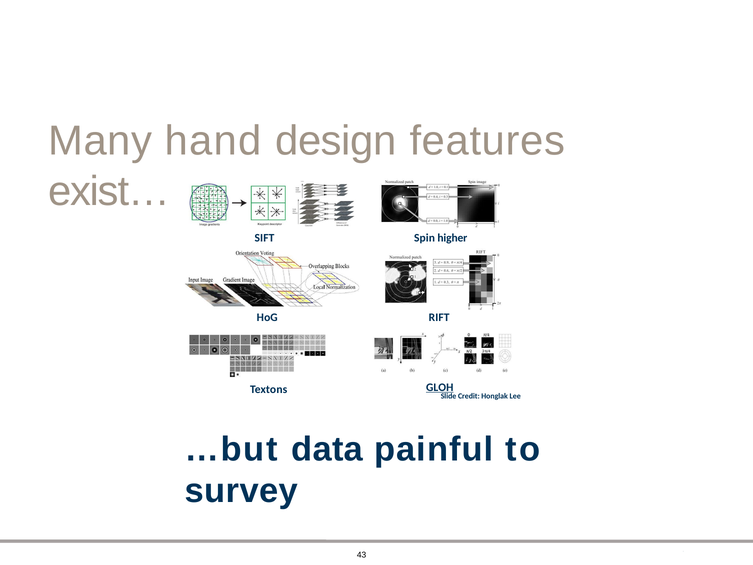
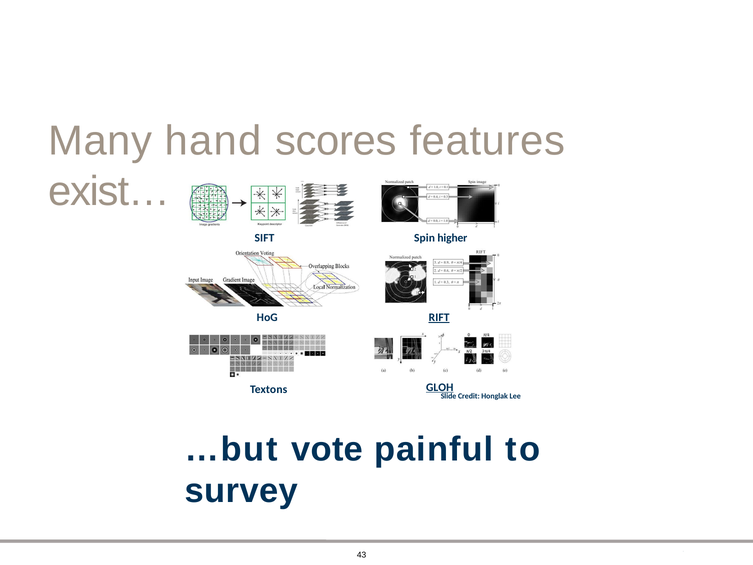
design: design -> scores (336, 141)
RIFT underline: none -> present (439, 317)
data: data -> vote (327, 449)
